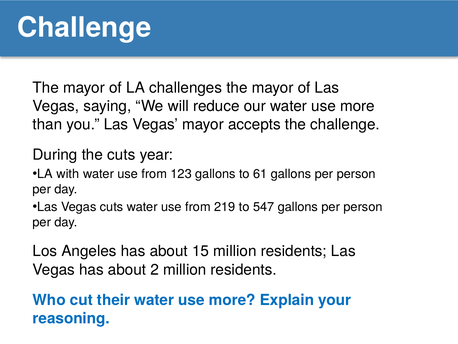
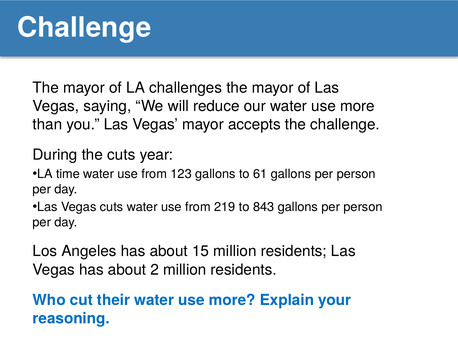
with: with -> time (68, 174)
547: 547 -> 843 (264, 207)
